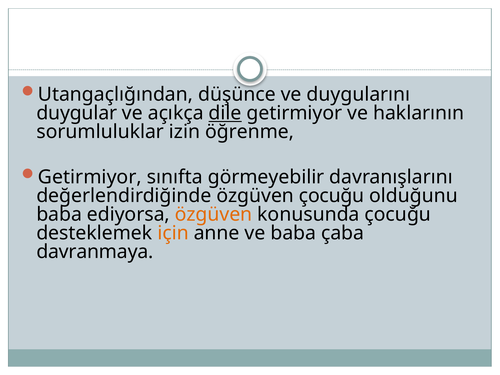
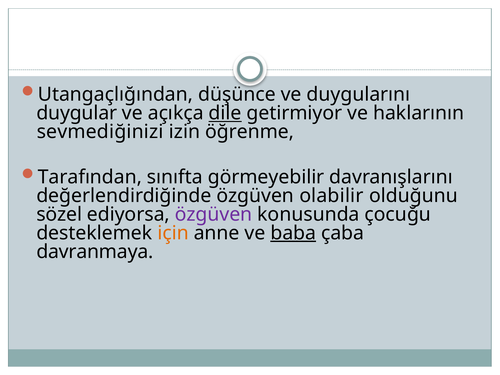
sorumluluklar: sorumluluklar -> sevmediğinizi (100, 132)
Getirmiyor: Getirmiyor -> Tarafından (90, 177)
özgüven çocuğu: çocuğu -> olabilir (331, 196)
baba: baba -> sözel (59, 214)
özgüven colour: orange -> purple (214, 214)
baba underline: none -> present (293, 233)
